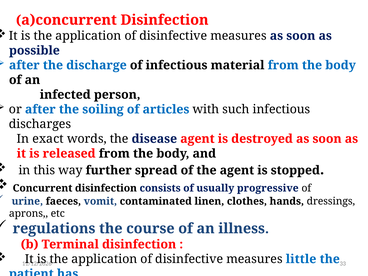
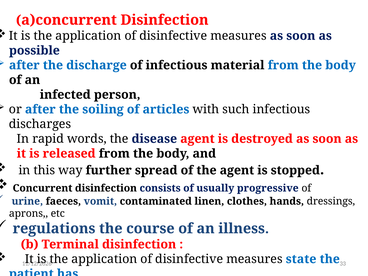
exact: exact -> rapid (48, 139)
little: little -> state (301, 259)
